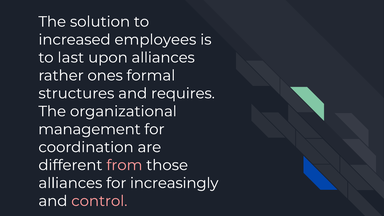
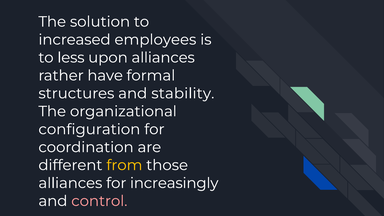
last: last -> less (71, 58)
ones: ones -> have (105, 76)
requires: requires -> stability (183, 93)
management: management -> configuration (89, 129)
from colour: pink -> yellow (124, 165)
